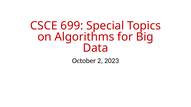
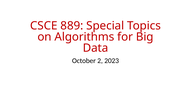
699: 699 -> 889 (72, 26)
